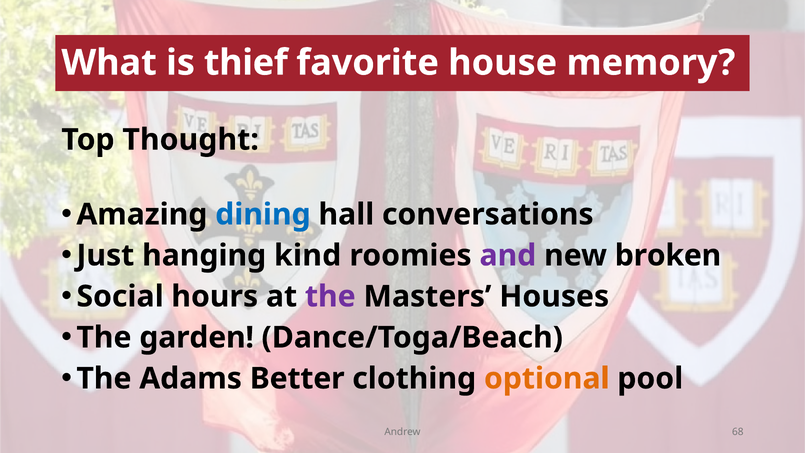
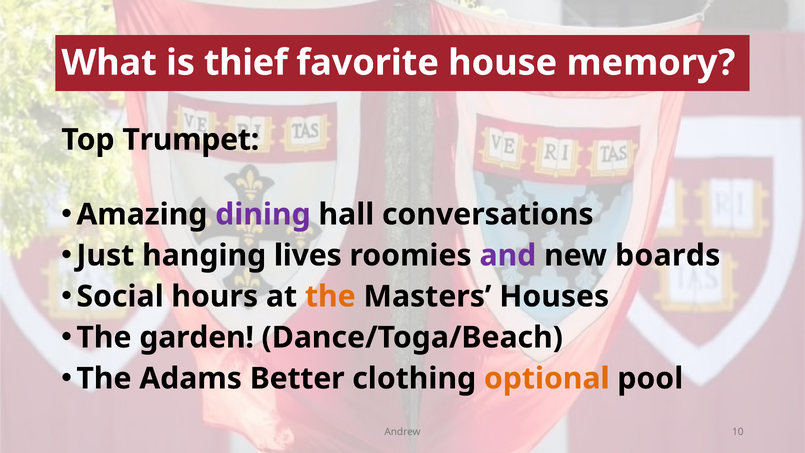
Thought: Thought -> Trumpet (191, 140)
dining colour: blue -> purple (263, 214)
kind: kind -> lives (308, 255)
broken: broken -> boards (668, 255)
the colour: purple -> orange (330, 296)
68: 68 -> 10 (738, 432)
